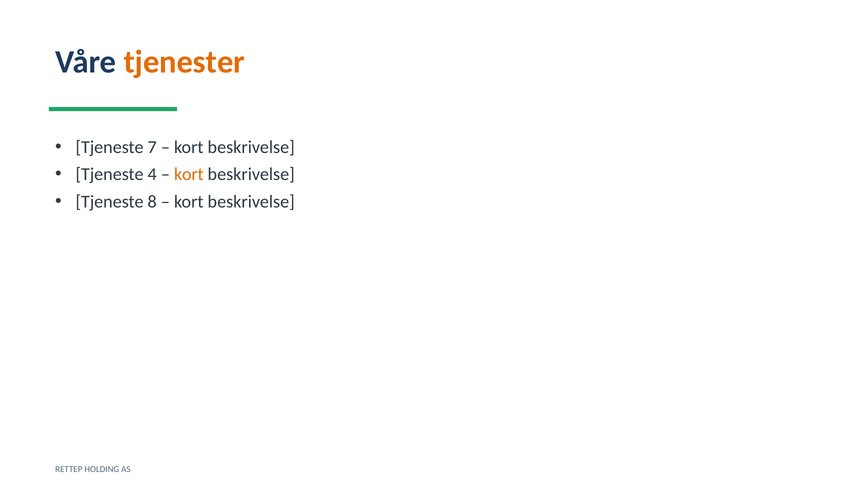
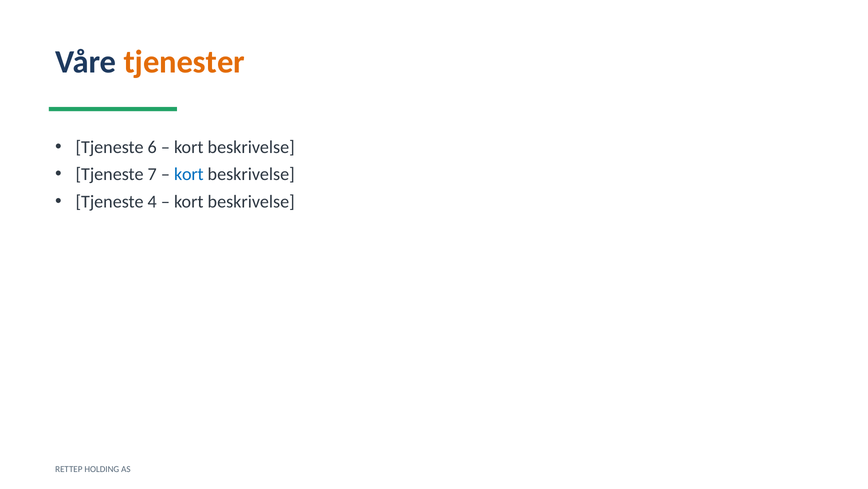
7: 7 -> 6 (152, 147)
4: 4 -> 7 (152, 174)
kort colour: orange -> blue (189, 174)
8: 8 -> 4 (152, 201)
